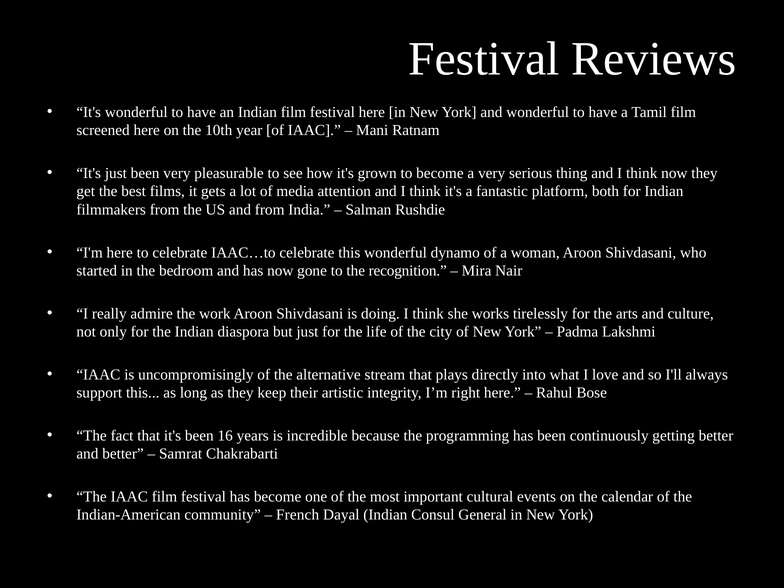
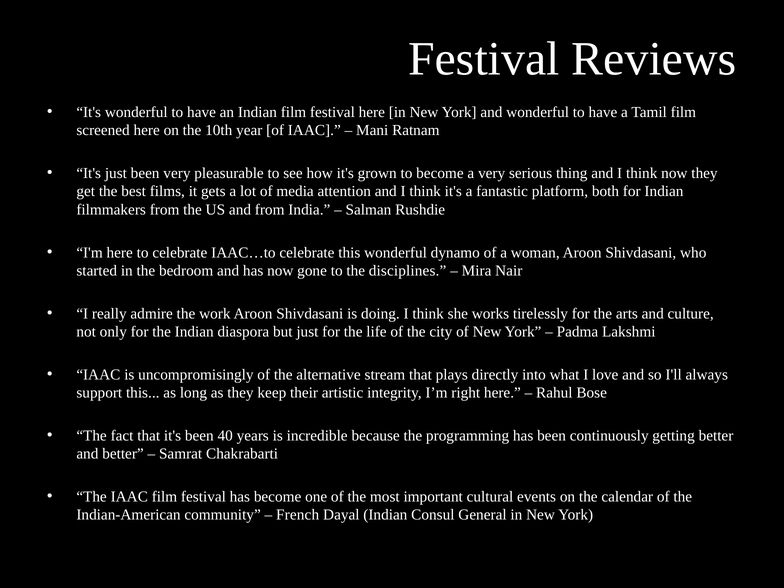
recognition: recognition -> disciplines (408, 271)
16: 16 -> 40 (225, 436)
